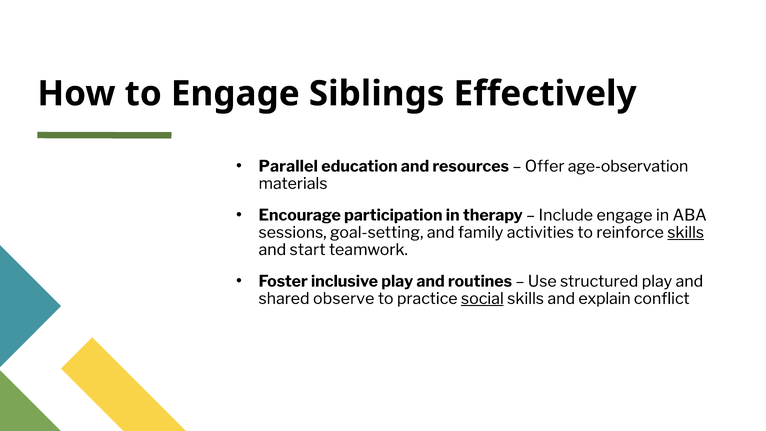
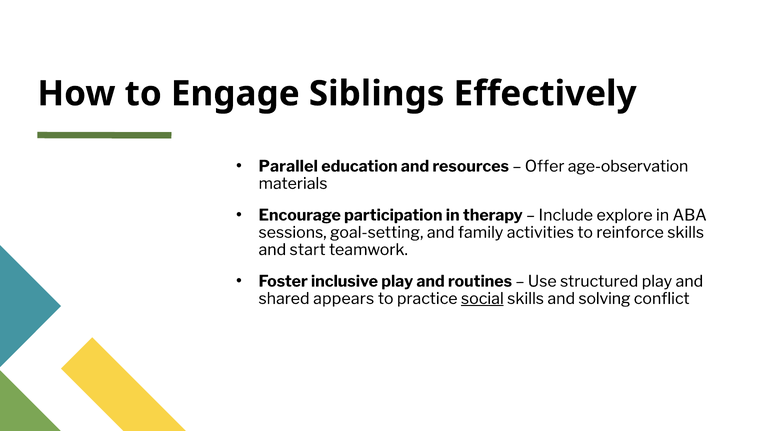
Include engage: engage -> explore (625, 215)
skills underline: present -> none (686, 232)
observe: observe -> appears (344, 299)
explain: explain -> solving (604, 299)
